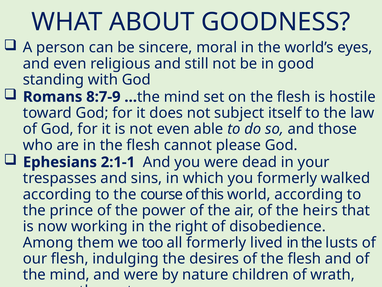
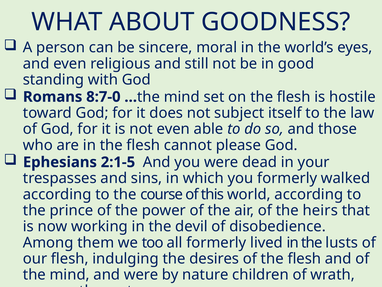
8:7-9: 8:7-9 -> 8:7-0 (103, 97)
2:1-1: 2:1-1 -> 2:1-5 (118, 162)
right: right -> devil (191, 226)
